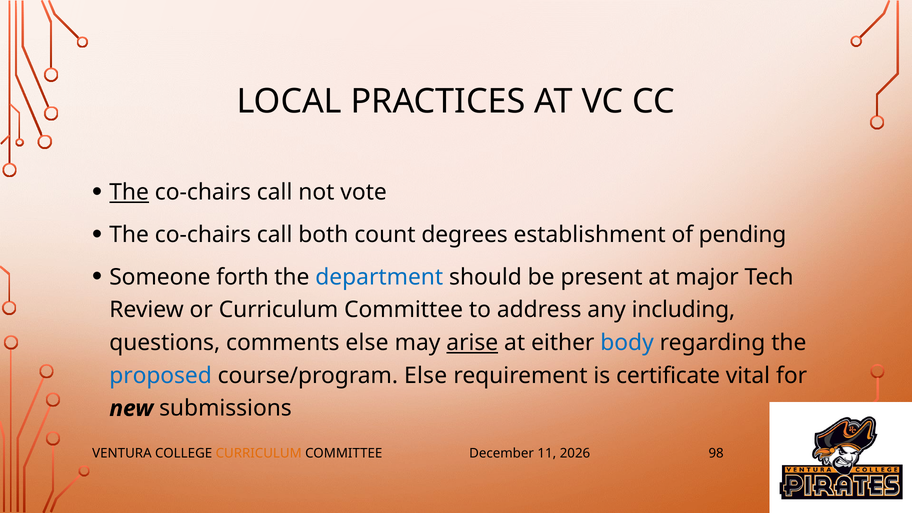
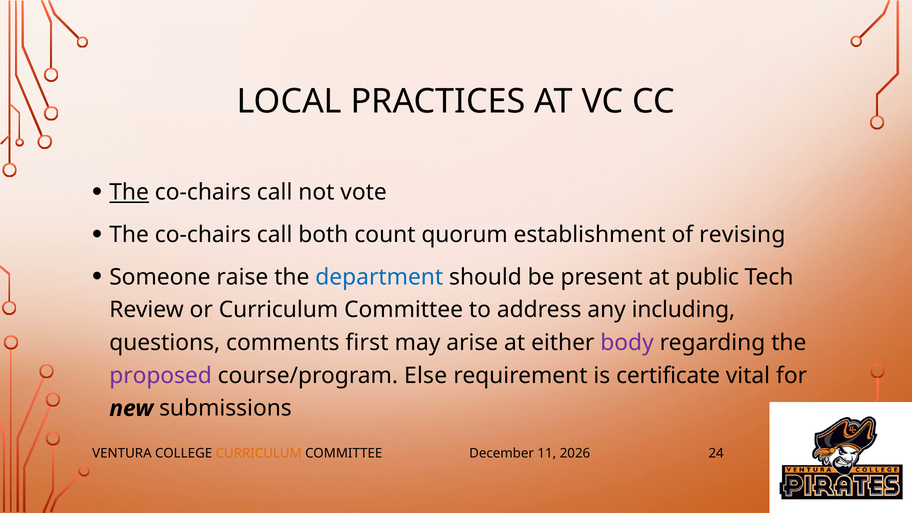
degrees: degrees -> quorum (465, 235)
pending: pending -> revising (742, 235)
forth: forth -> raise (242, 277)
major: major -> public (707, 277)
comments else: else -> first (367, 343)
arise underline: present -> none (472, 343)
body colour: blue -> purple (627, 343)
proposed colour: blue -> purple (161, 376)
98: 98 -> 24 (716, 454)
